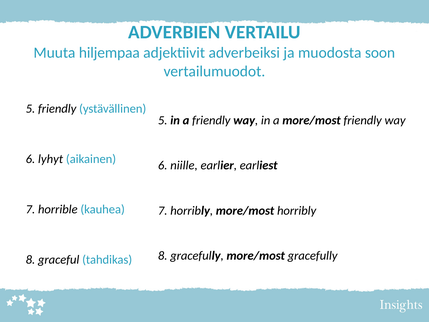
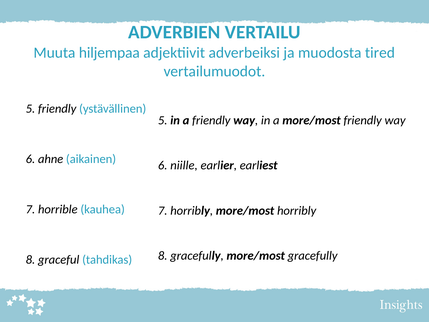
soon: soon -> tired (380, 53)
lyhyt: lyhyt -> ahne (51, 159)
